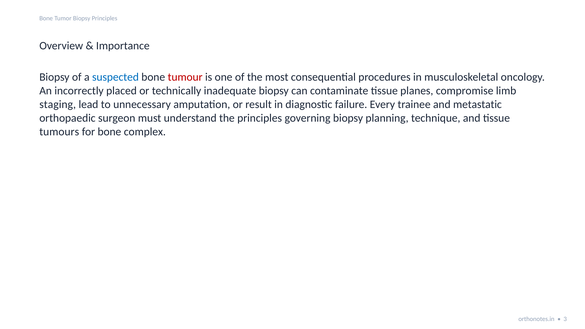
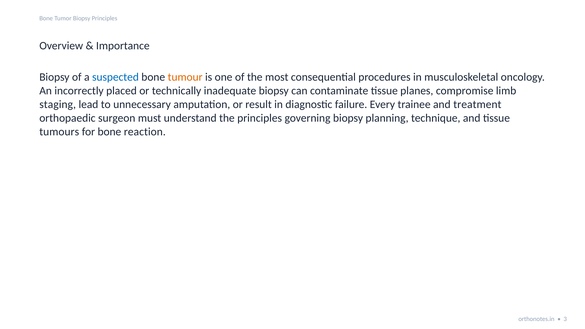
tumour colour: red -> orange (185, 77)
metastatic: metastatic -> treatment (477, 104)
complex: complex -> reaction (145, 132)
